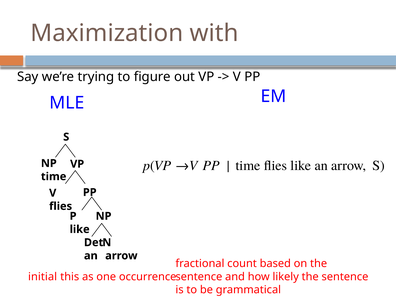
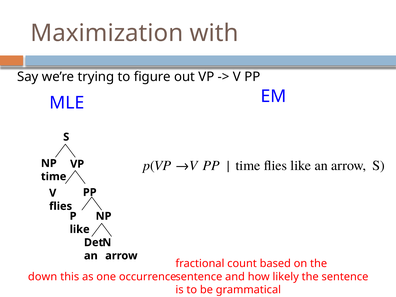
initial: initial -> down (43, 277)
